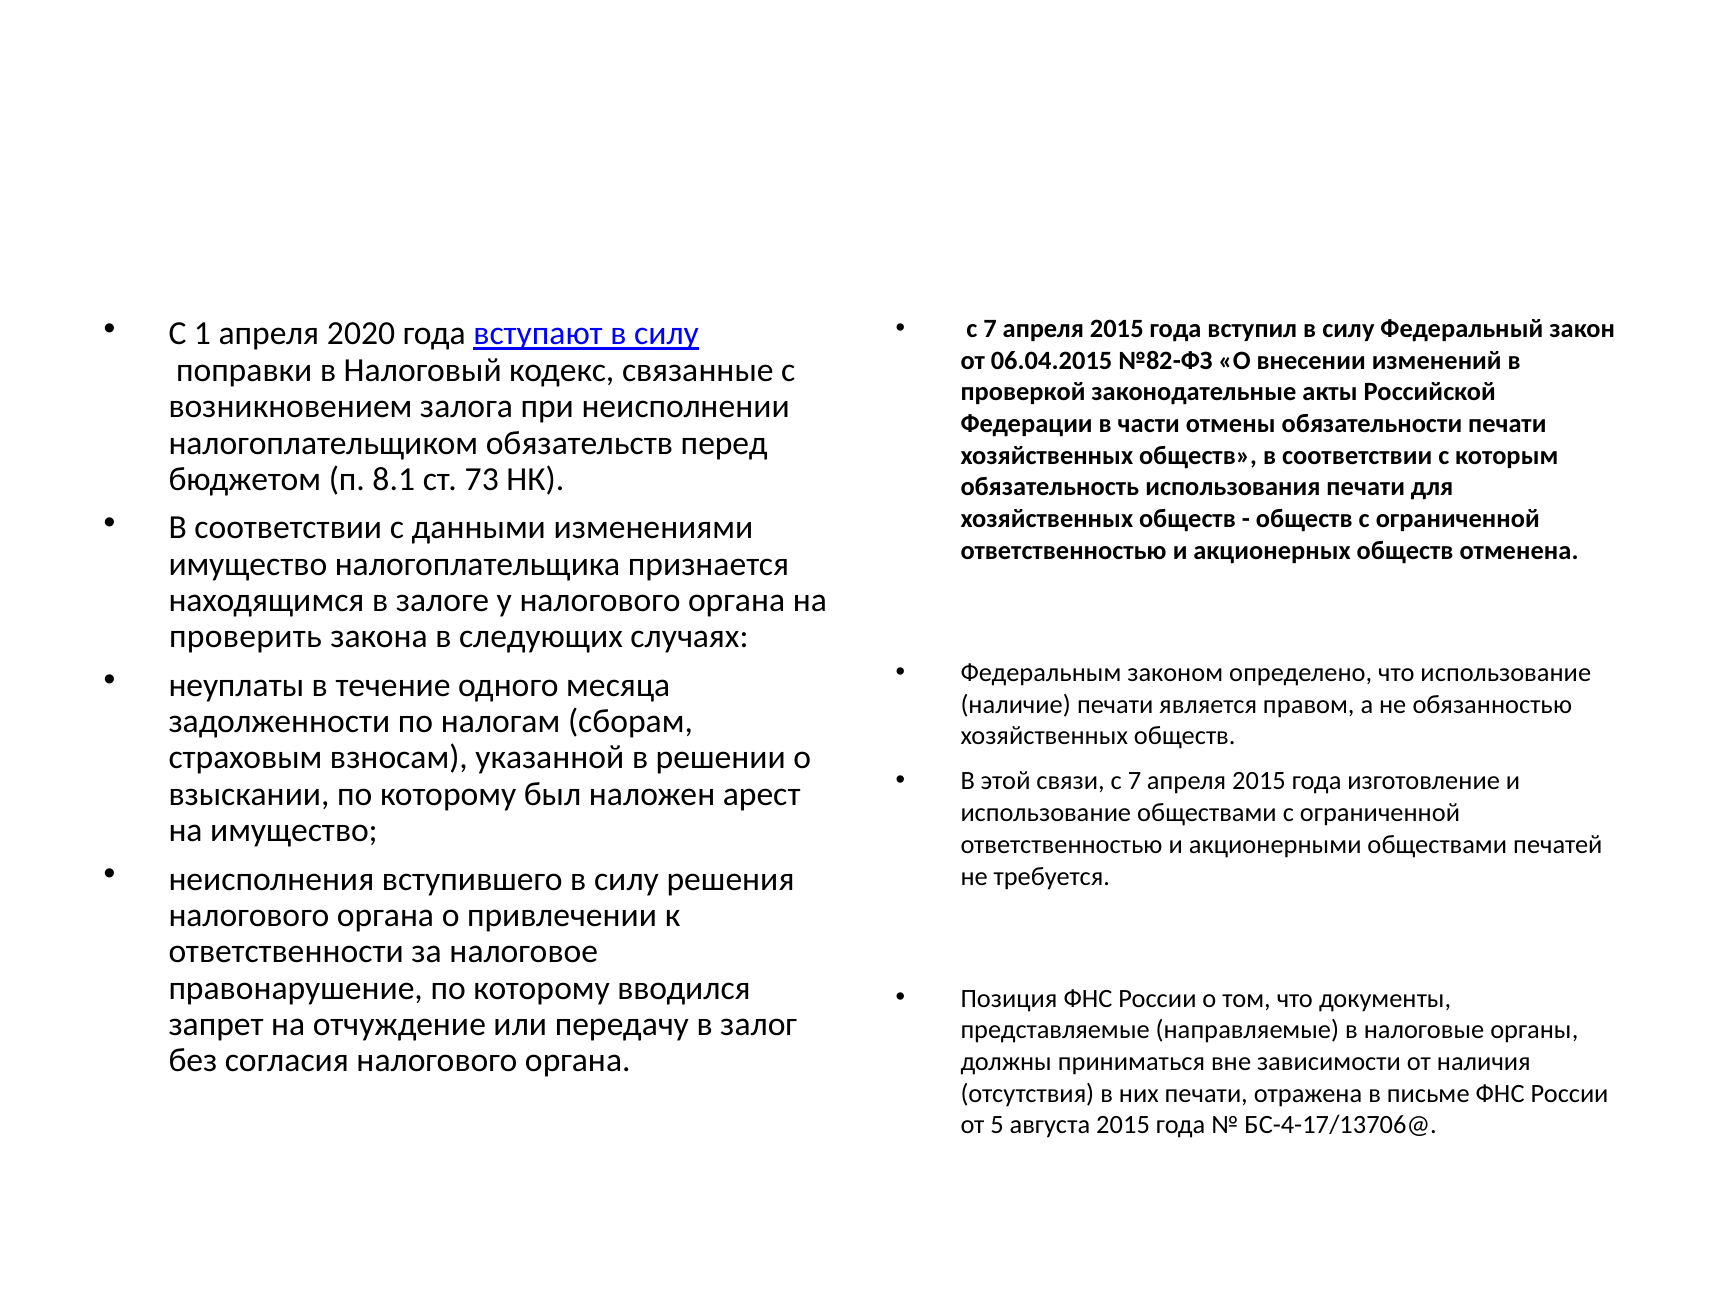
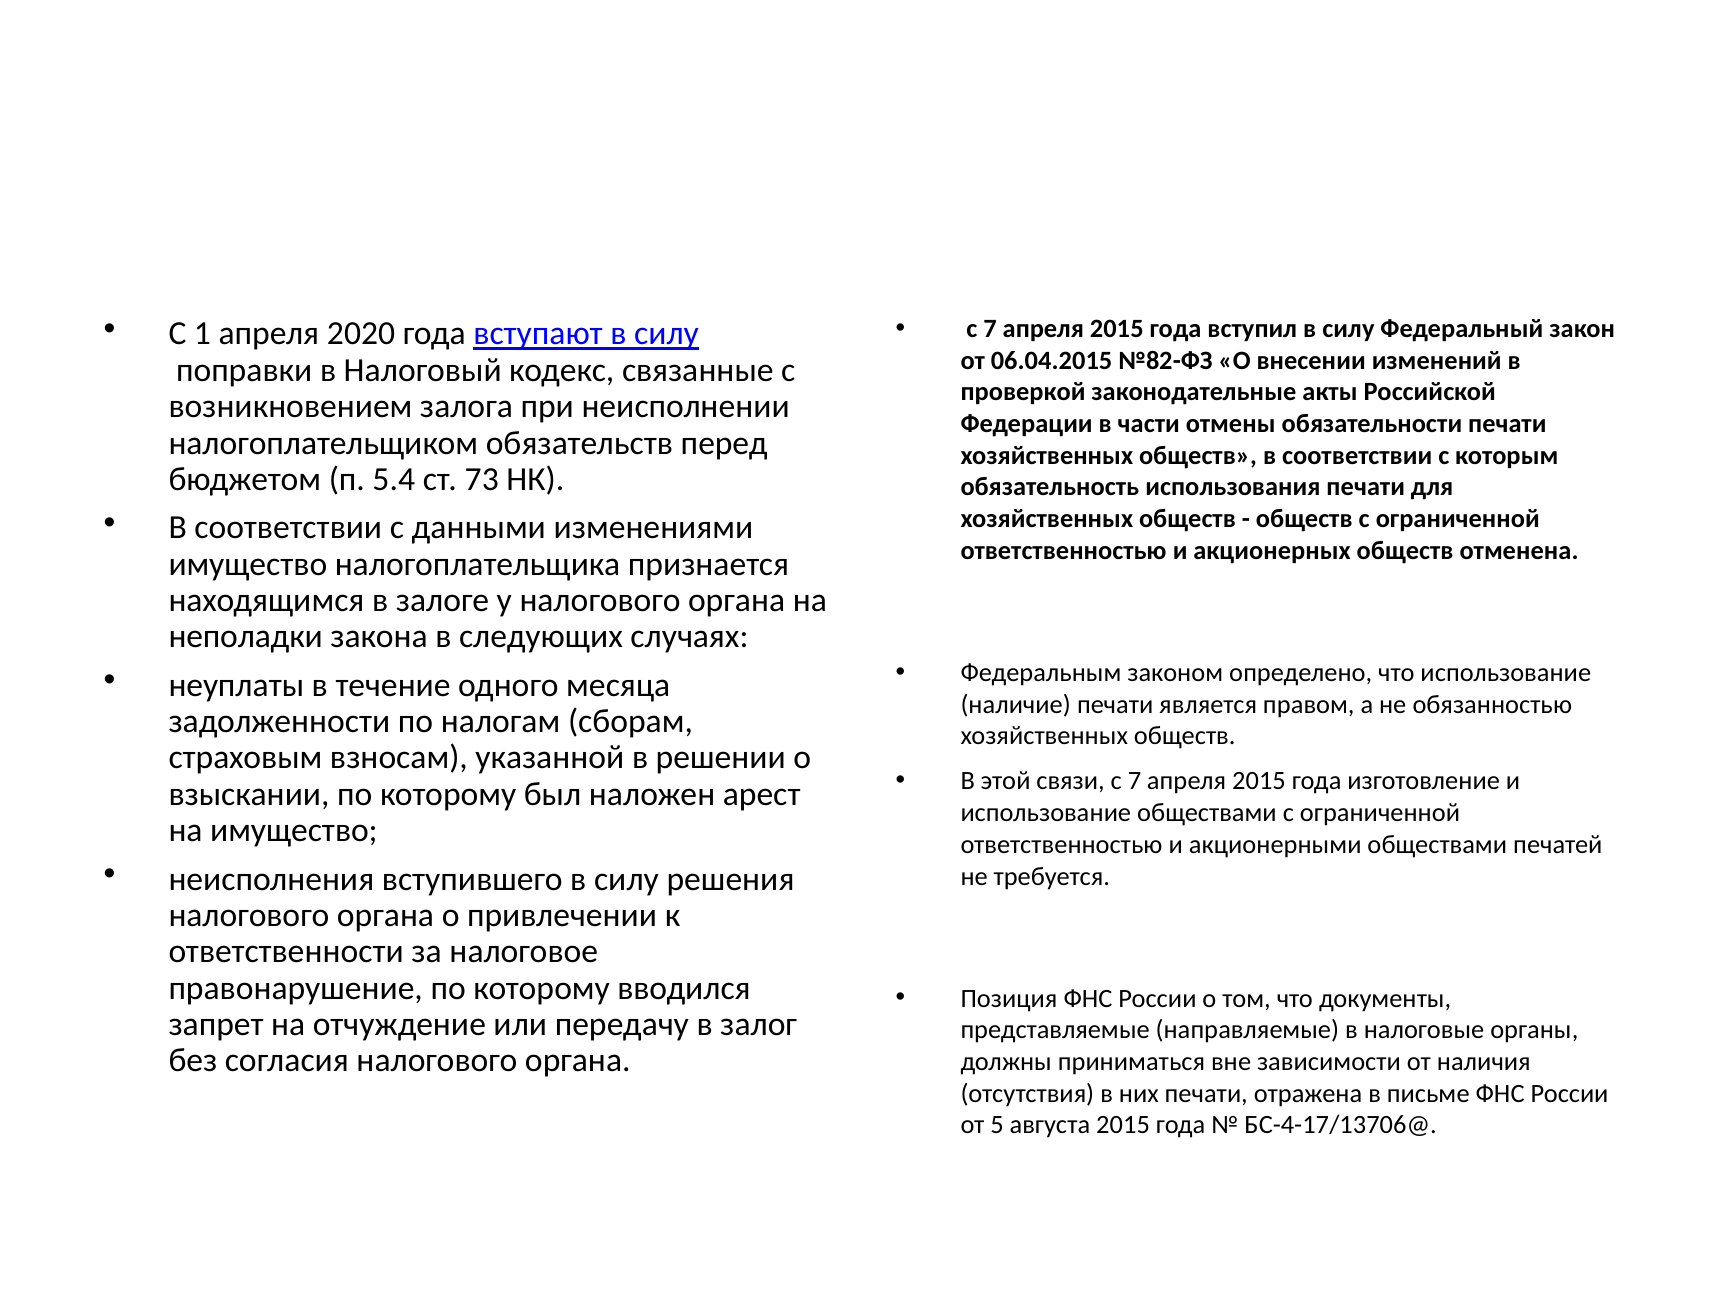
8.1: 8.1 -> 5.4 (394, 479)
проверить: проверить -> неполадки (246, 637)
